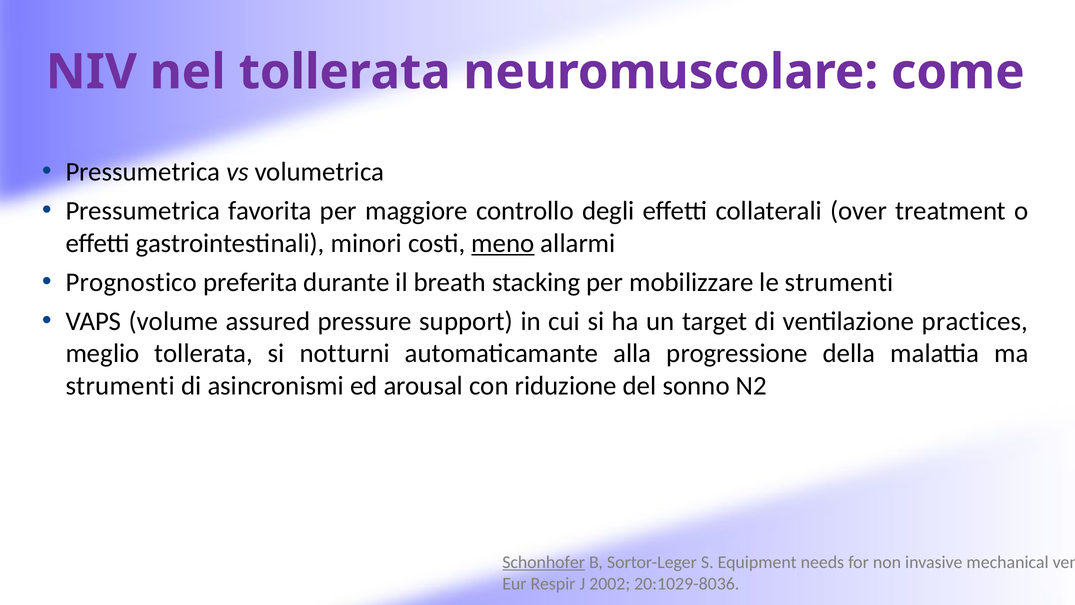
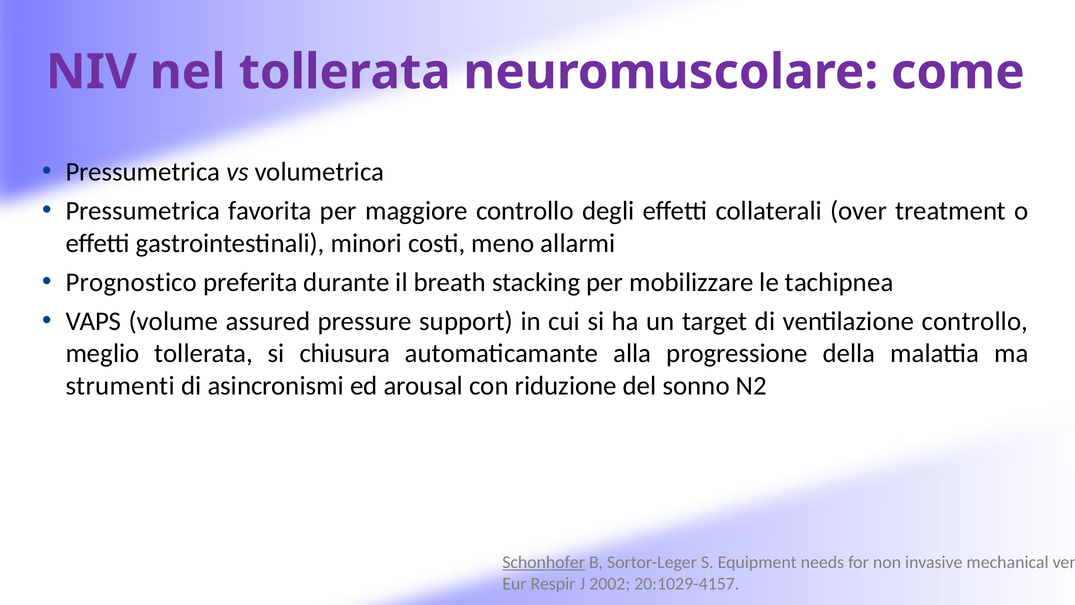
meno underline: present -> none (503, 243)
le strumenti: strumenti -> tachipnea (839, 282)
ventilazione practices: practices -> controllo (975, 321)
notturni: notturni -> chiusura (345, 353)
20:1029-8036: 20:1029-8036 -> 20:1029-4157 (687, 584)
